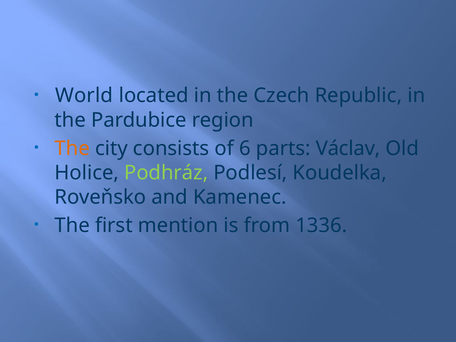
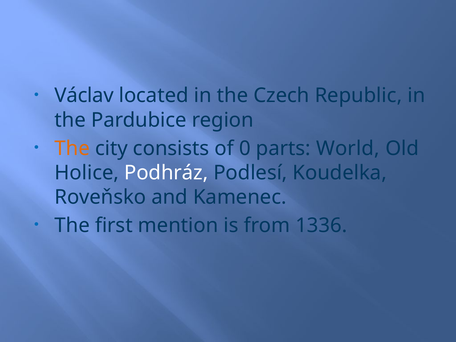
World: World -> Václav (84, 96)
6: 6 -> 0 (245, 148)
Václav: Václav -> World (348, 148)
Podhráz colour: light green -> white (166, 173)
